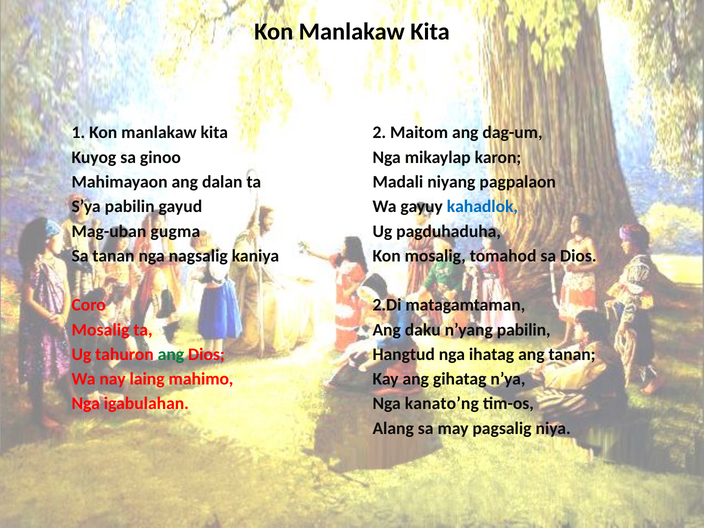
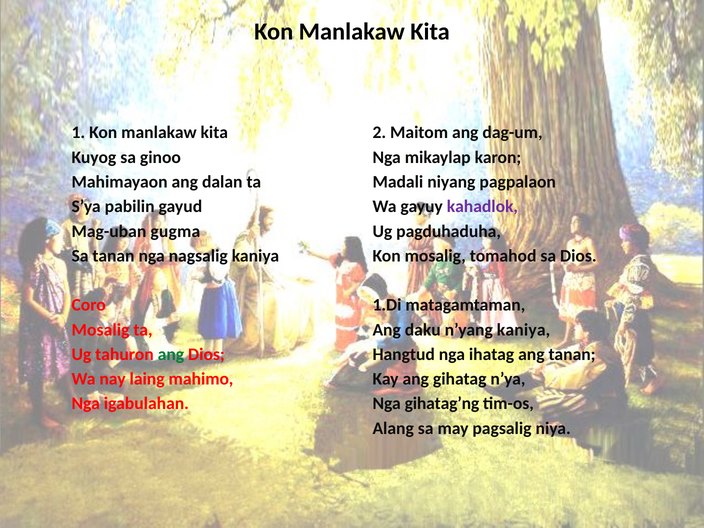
kahadlok colour: blue -> purple (482, 207)
2.Di: 2.Di -> 1.Di (387, 305)
n’yang pabilin: pabilin -> kaniya (524, 330)
kanato’ng: kanato’ng -> gihatag’ng (442, 404)
